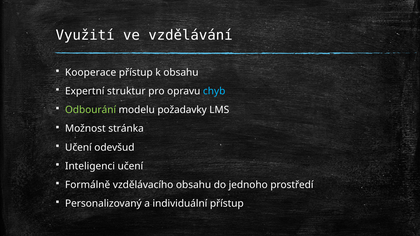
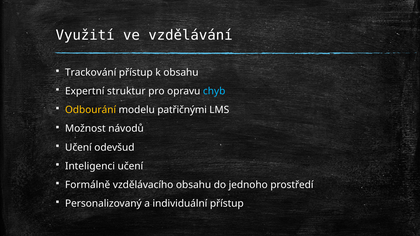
Kooperace: Kooperace -> Trackování (91, 73)
Odbourání colour: light green -> yellow (91, 110)
požadavky: požadavky -> patřičnými (182, 110)
stránka: stránka -> návodů (126, 129)
